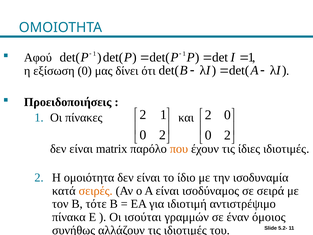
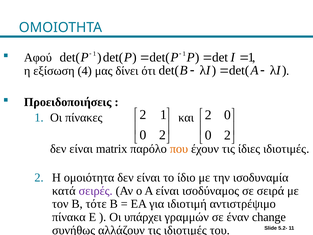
εξίσωση 0: 0 -> 4 (85, 71)
σειρές colour: orange -> purple (96, 191)
ισούται: ισούται -> υπάρχει (143, 217)
όμοιος: όμοιος -> change (269, 217)
